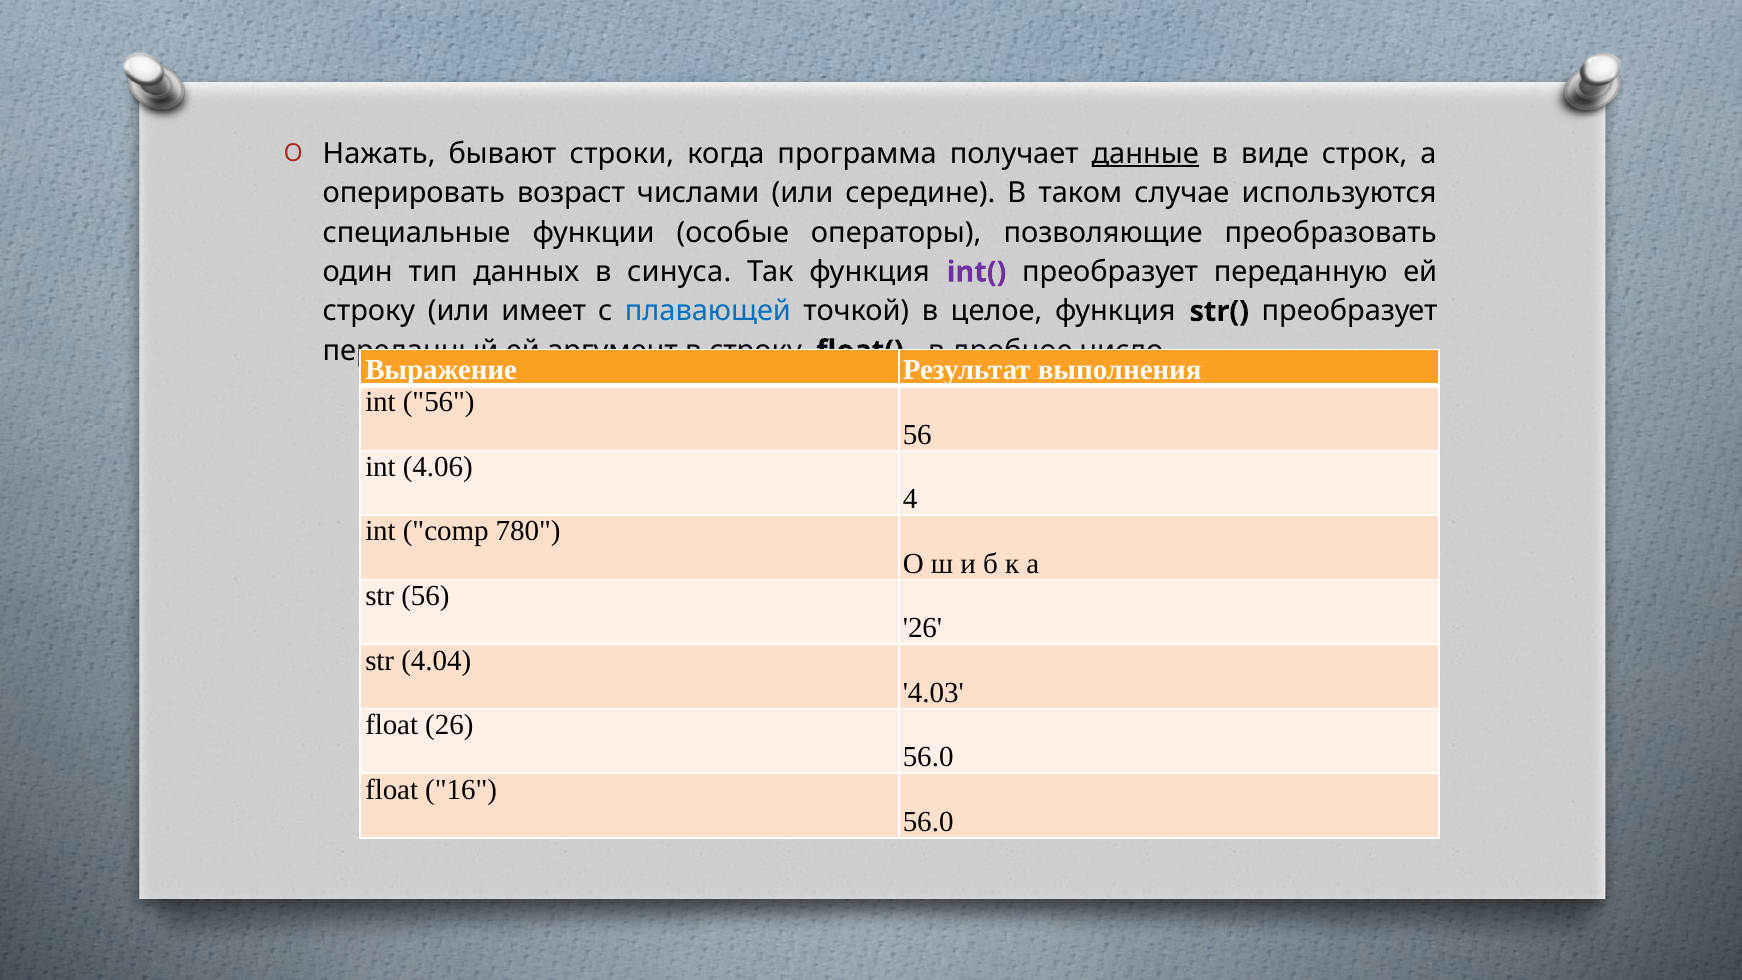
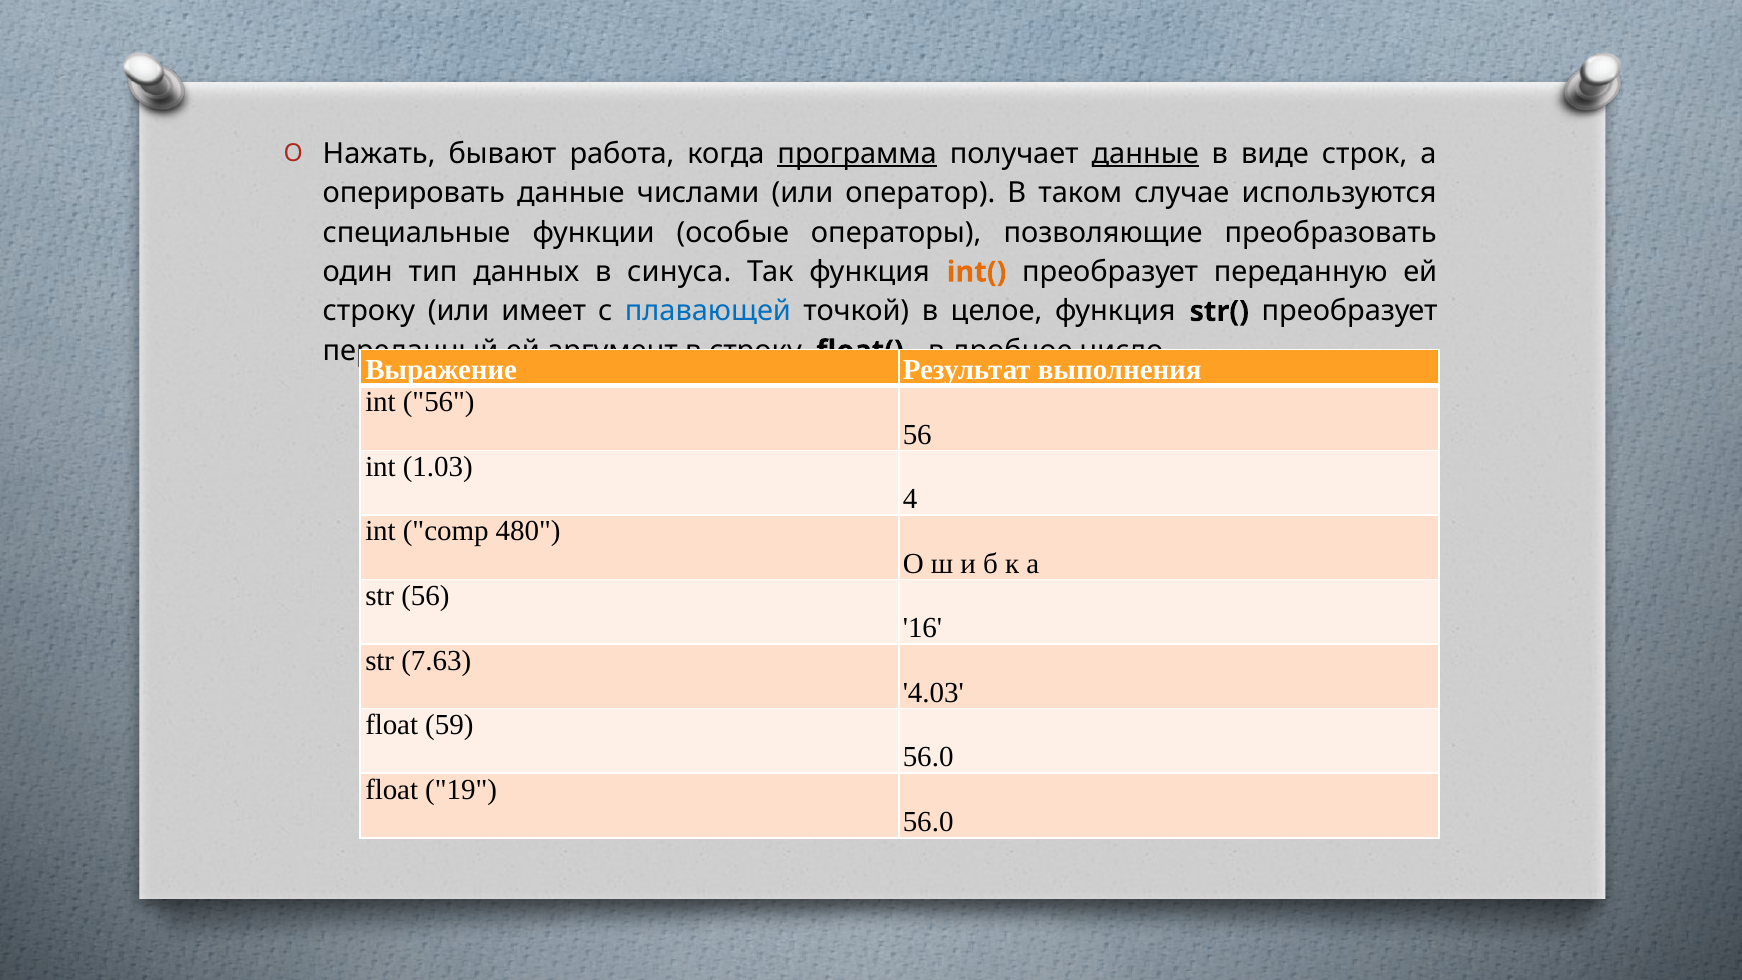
строки: строки -> работа (622, 154)
программа underline: none -> present (857, 154)
оперировать возраст: возраст -> данные (571, 193)
середине: середине -> оператор (920, 193)
int( colour: purple -> orange (977, 272)
4.06: 4.06 -> 1.03 (438, 467)
780: 780 -> 480 (528, 531)
26: 26 -> 16 (923, 628)
4.04: 4.04 -> 7.63 (436, 660)
float 26: 26 -> 59 (449, 725)
16: 16 -> 19 (461, 790)
